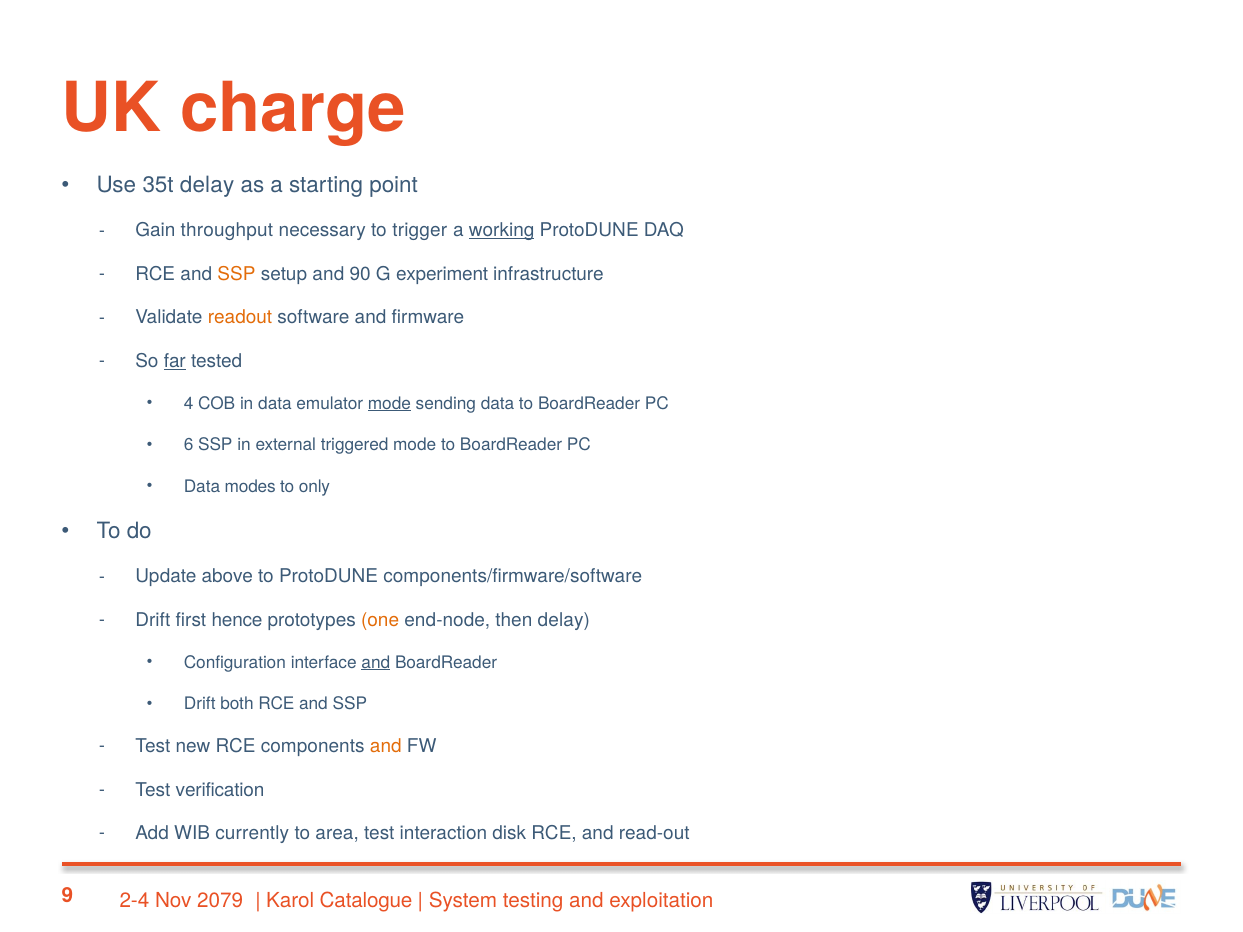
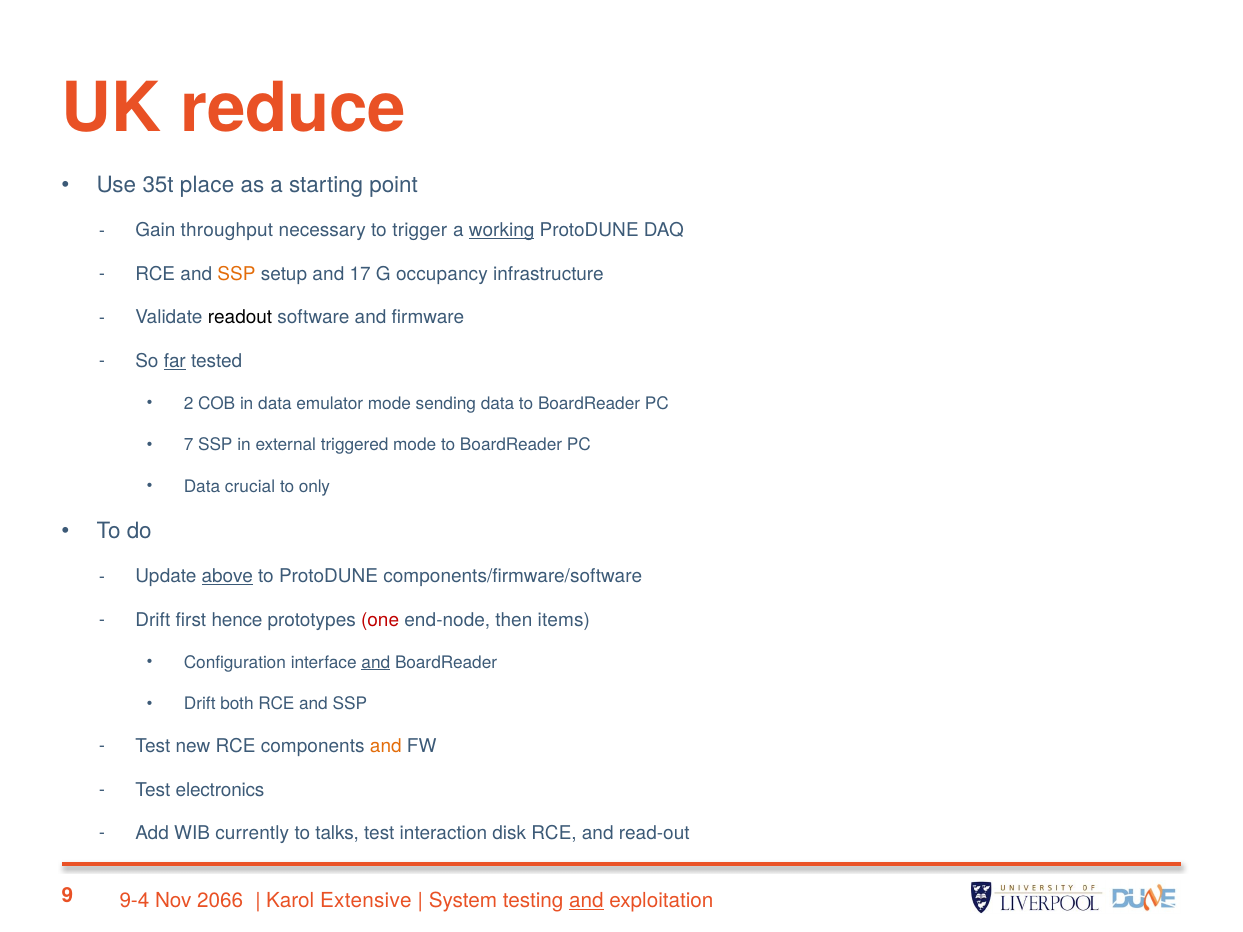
charge: charge -> reduce (293, 109)
35t delay: delay -> place (207, 185)
90: 90 -> 17 (360, 274)
experiment: experiment -> occupancy (442, 274)
readout colour: orange -> black (240, 318)
4: 4 -> 2 (189, 404)
mode underline: present -> none (389, 404)
6: 6 -> 7 (189, 445)
modes: modes -> crucial (250, 486)
above underline: none -> present (227, 577)
one colour: orange -> red (380, 620)
then delay: delay -> items (564, 620)
verification: verification -> electronics (220, 790)
area: area -> talks (337, 834)
2-4: 2-4 -> 9-4 (134, 901)
2079: 2079 -> 2066 (220, 901)
Catalogue: Catalogue -> Extensive (366, 901)
and underline: none -> present (586, 901)
